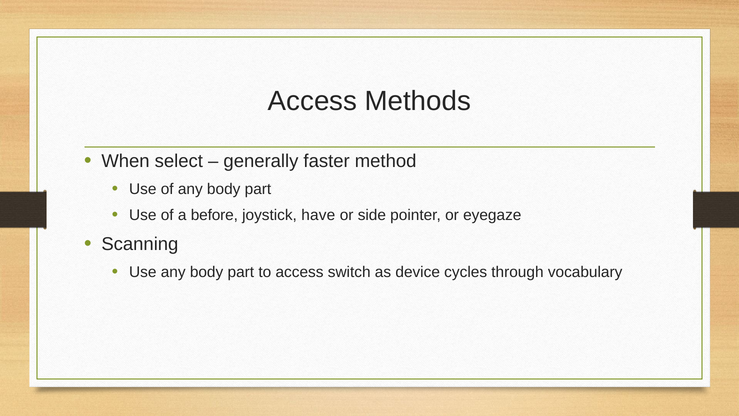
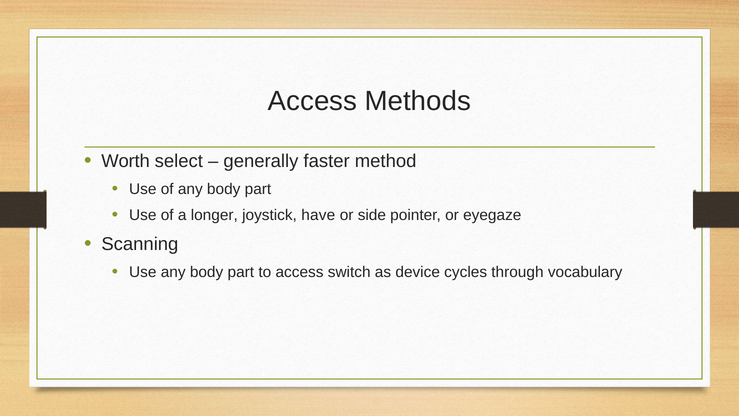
When: When -> Worth (126, 161)
before: before -> longer (214, 215)
